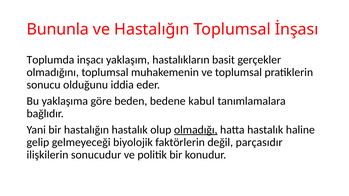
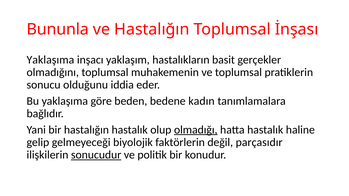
Toplumda: Toplumda -> Yaklaşıma (50, 60)
kabul: kabul -> kadın (202, 101)
sonucudur underline: none -> present (96, 155)
